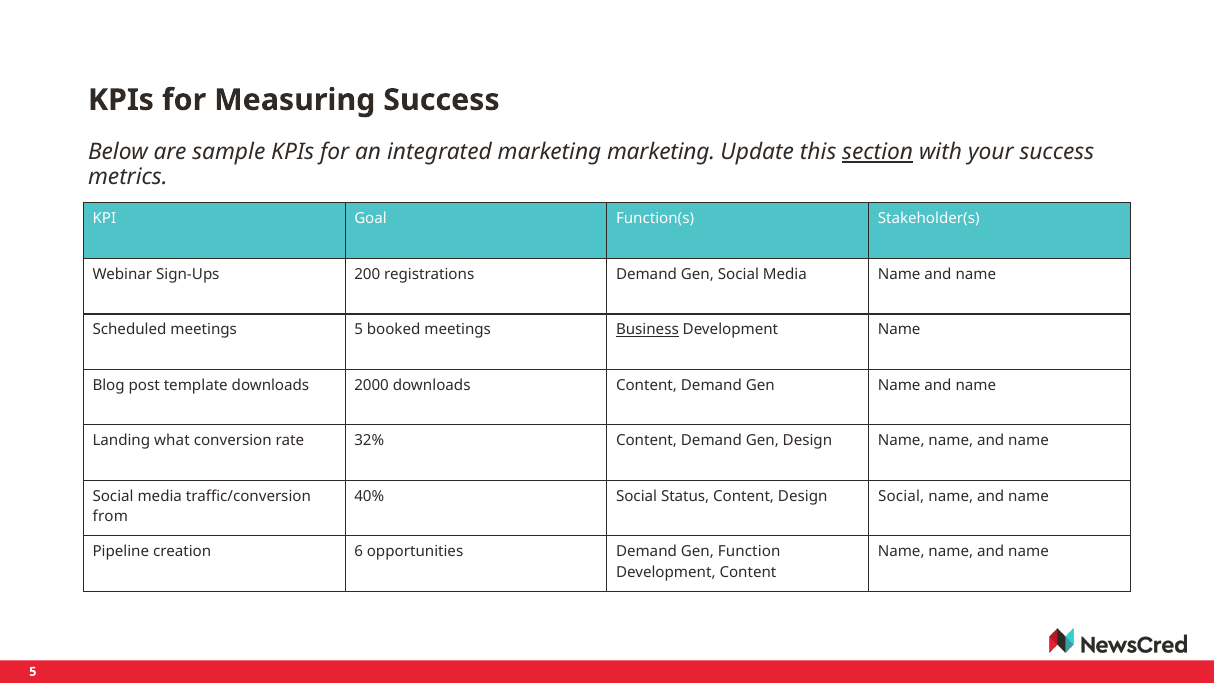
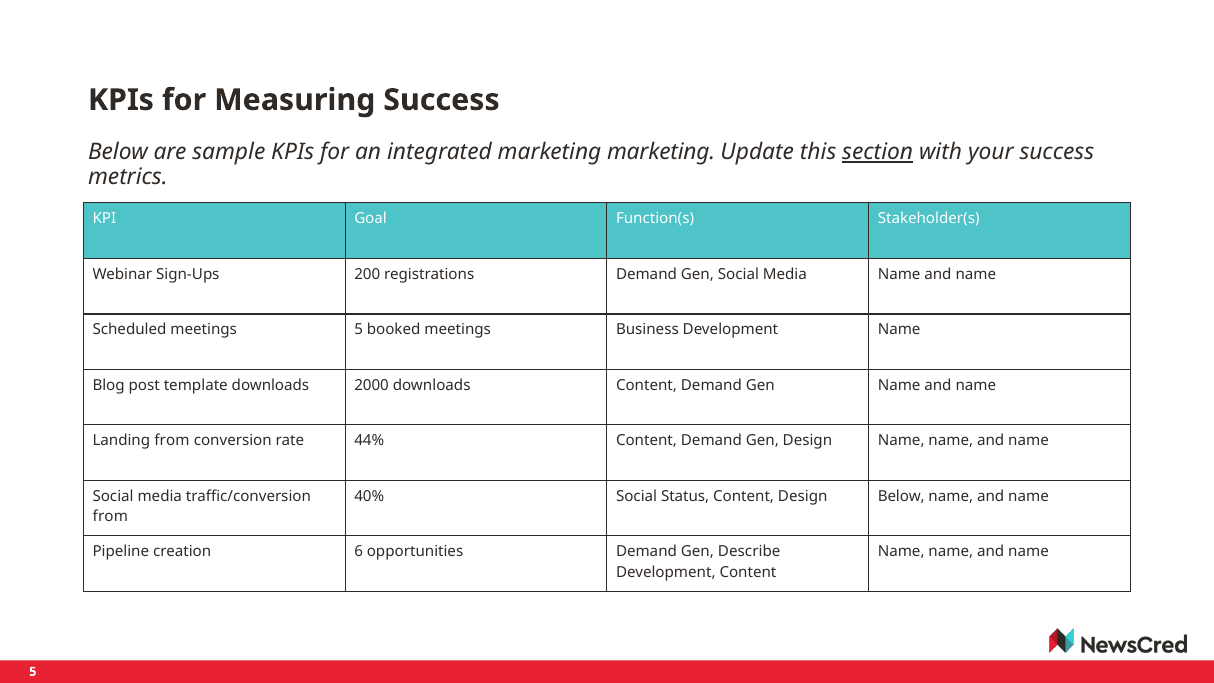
Business underline: present -> none (647, 330)
Landing what: what -> from (172, 441)
32%: 32% -> 44% (369, 441)
Design Social: Social -> Below (901, 496)
Function: Function -> Describe (749, 551)
